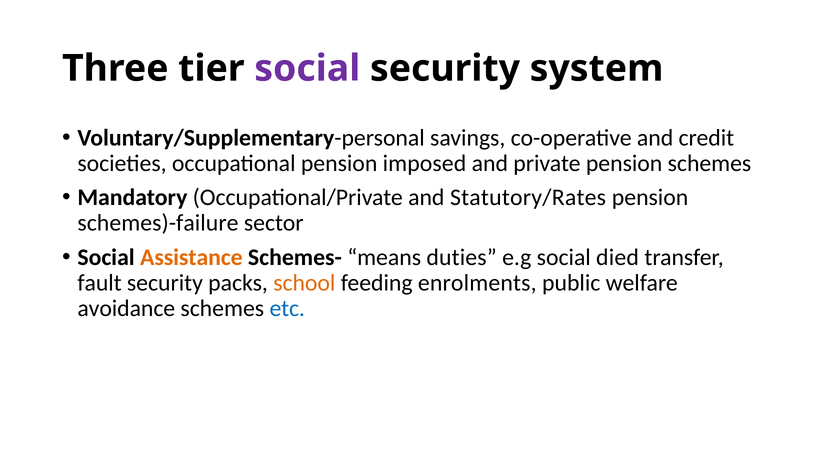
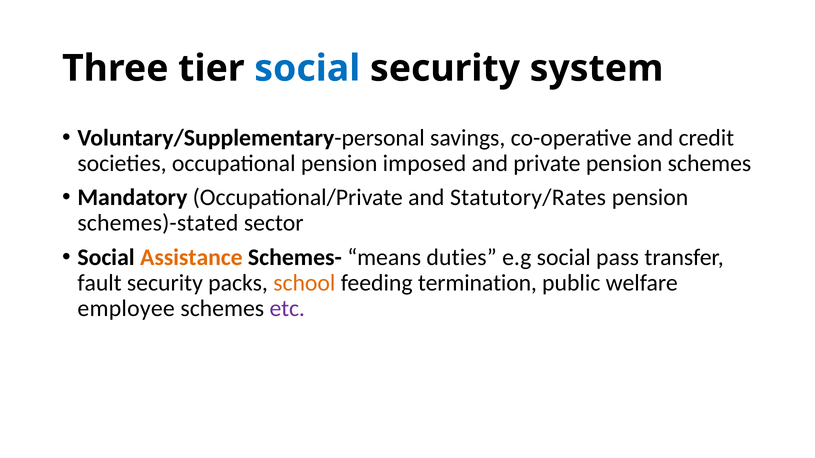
social colour: purple -> blue (307, 68)
schemes)-failure: schemes)-failure -> schemes)-stated (158, 223)
died: died -> pass (618, 257)
enrolments: enrolments -> termination (477, 283)
avoidance: avoidance -> employee (126, 309)
etc colour: blue -> purple (287, 309)
